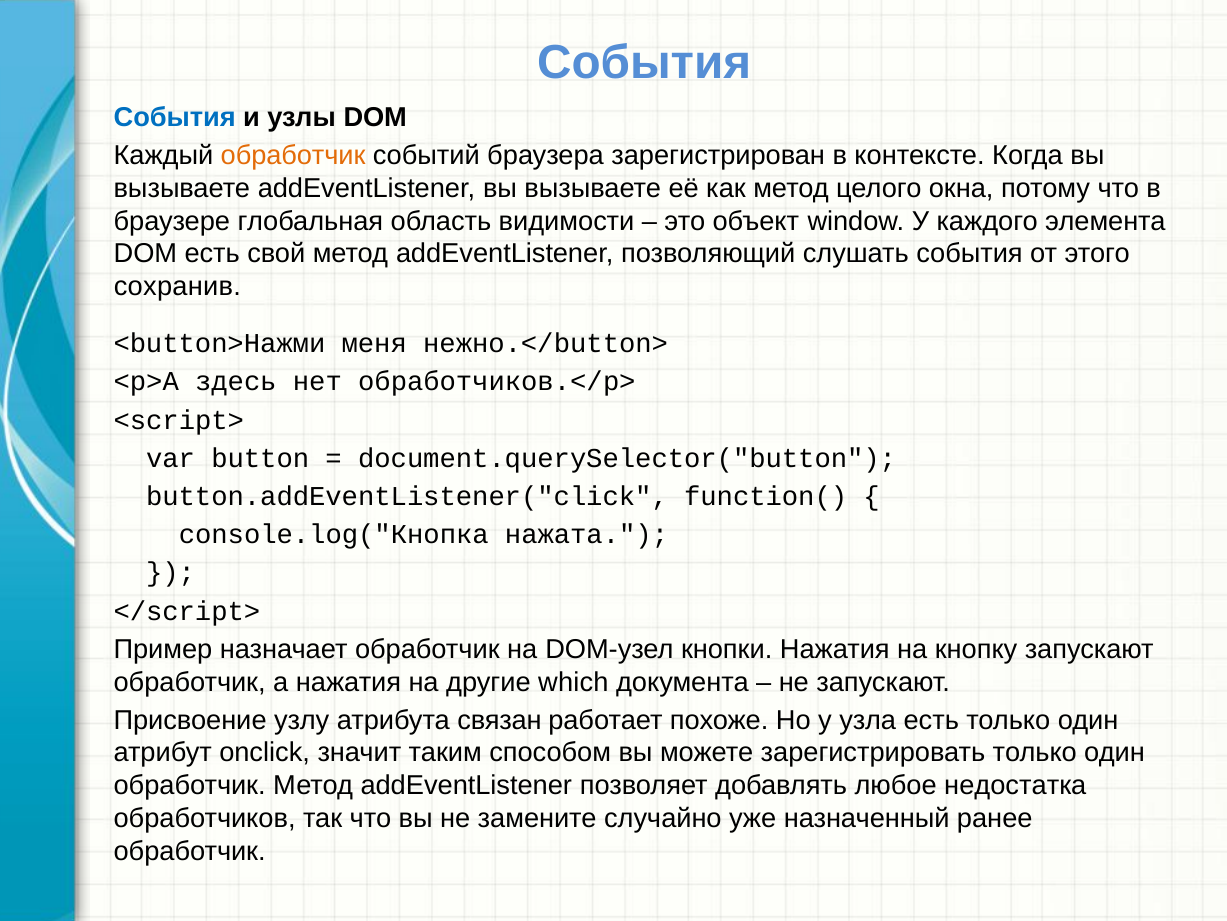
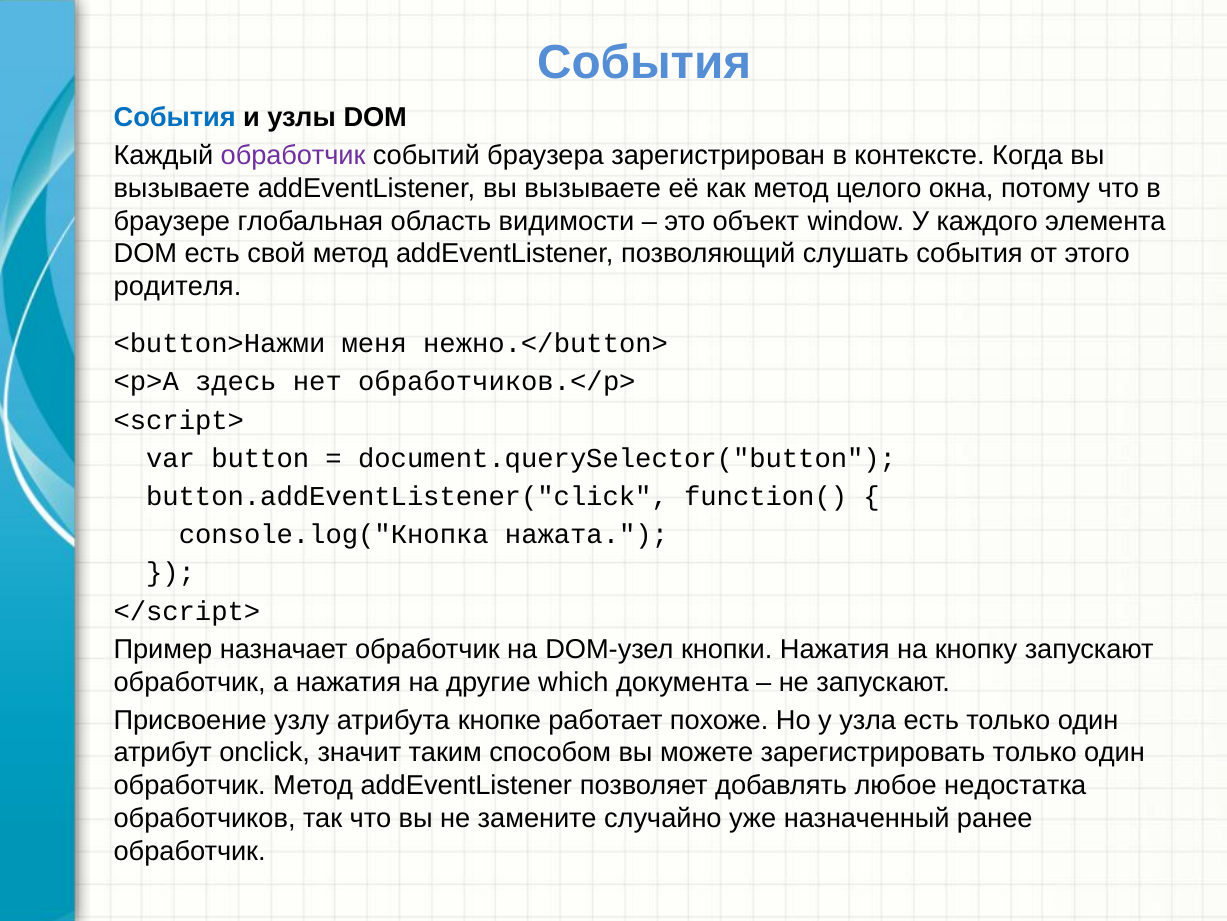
обработчик colour: orange -> purple (293, 155)
сохранив: сохранив -> родителя (177, 286)
связан: связан -> кнопке (499, 720)
